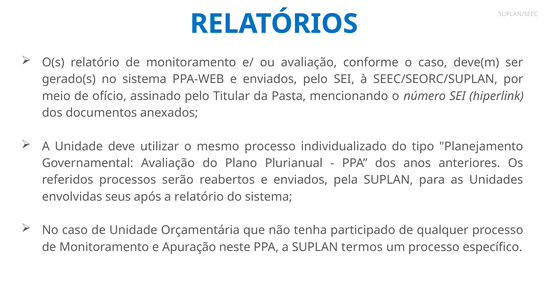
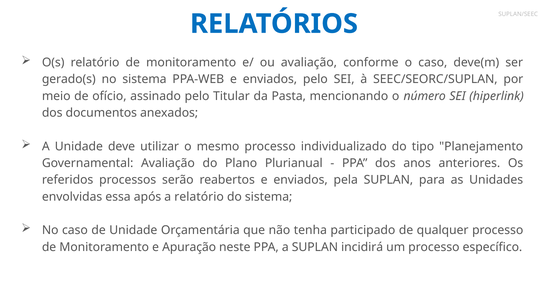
seus: seus -> essa (118, 197)
termos: termos -> incidirá (362, 247)
